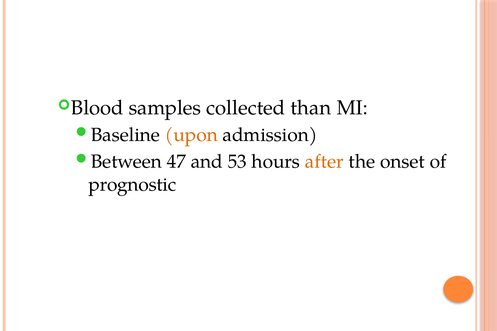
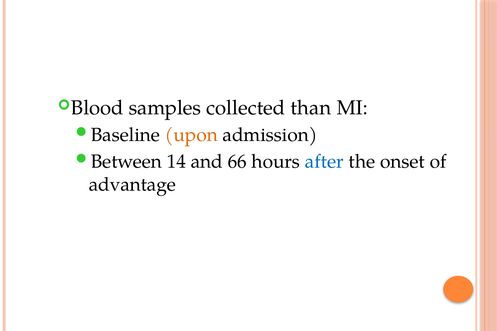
47: 47 -> 14 (176, 162)
53: 53 -> 66 (237, 162)
after colour: orange -> blue (324, 162)
prognostic: prognostic -> advantage (132, 185)
